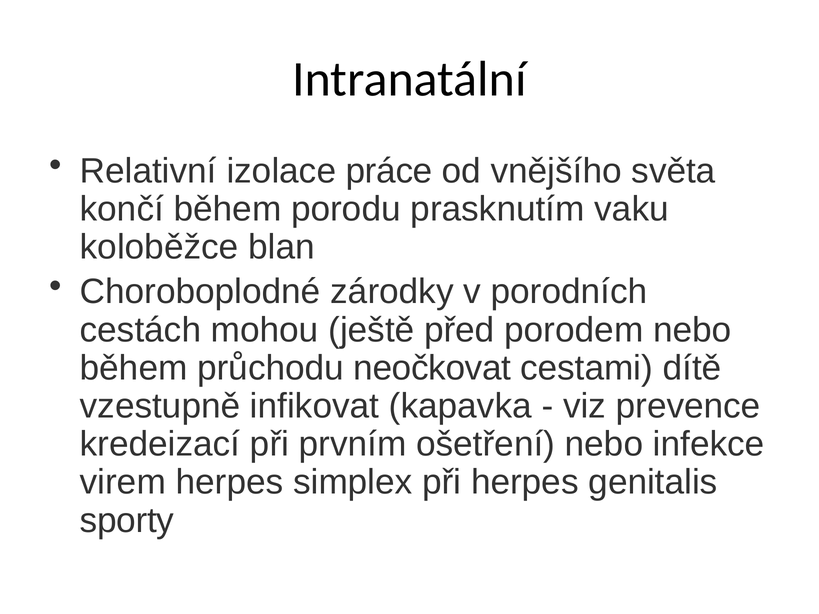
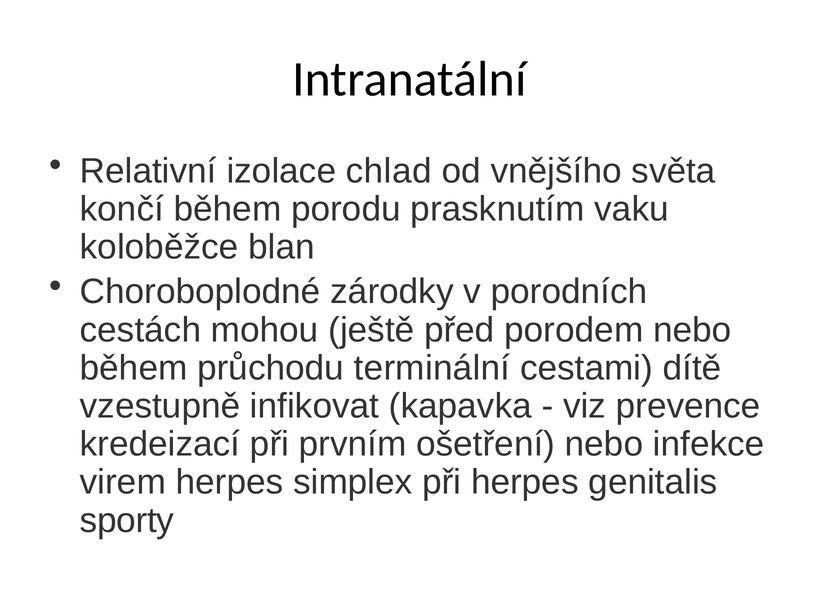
práce: práce -> chlad (389, 171)
neočkovat: neočkovat -> terminální (432, 368)
